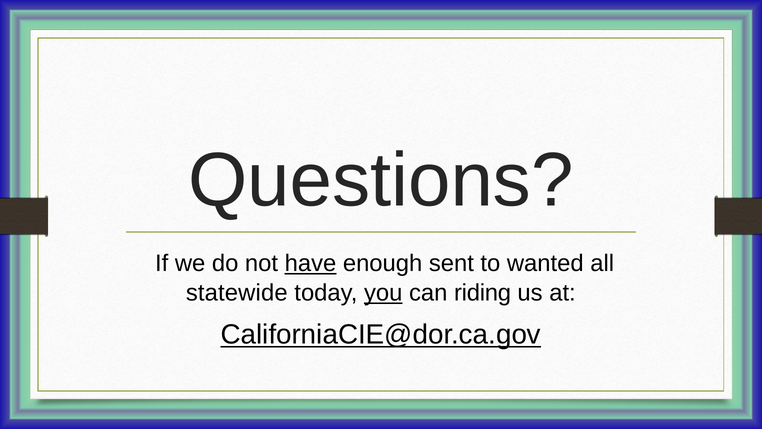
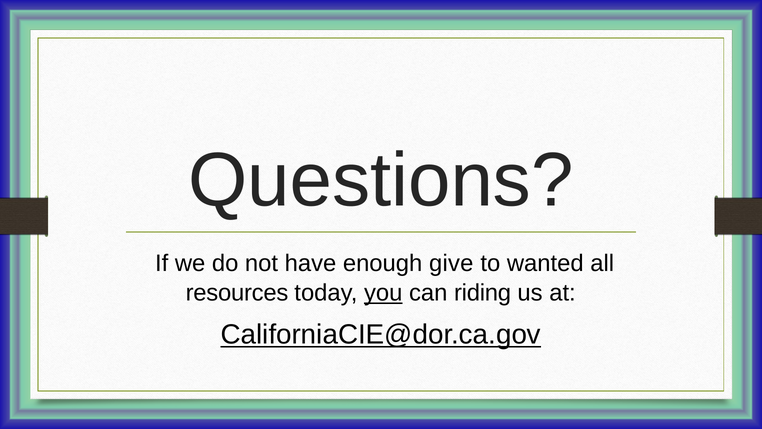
have underline: present -> none (310, 263)
sent: sent -> give (451, 263)
statewide: statewide -> resources (237, 293)
